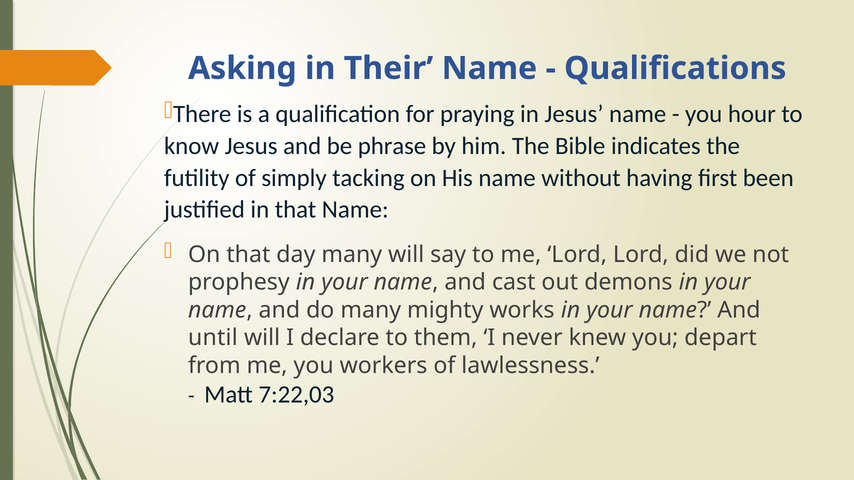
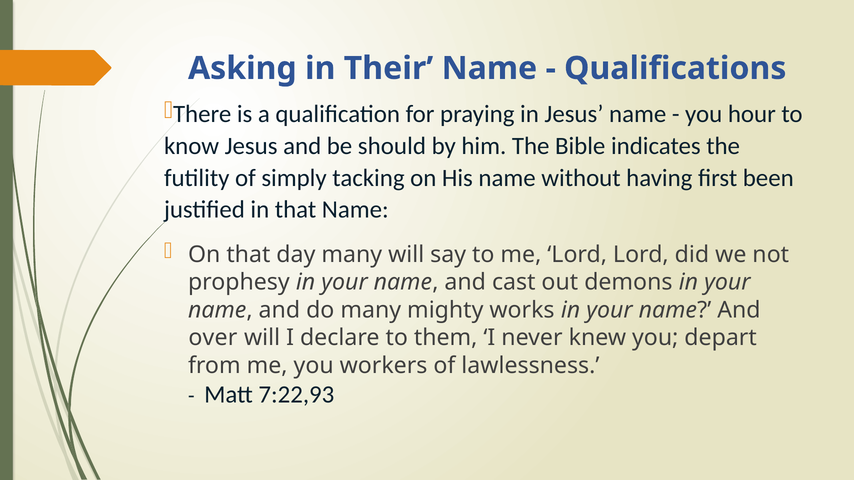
phrase: phrase -> should (392, 146)
until: until -> over (213, 338)
7:22,03: 7:22,03 -> 7:22,93 (296, 395)
